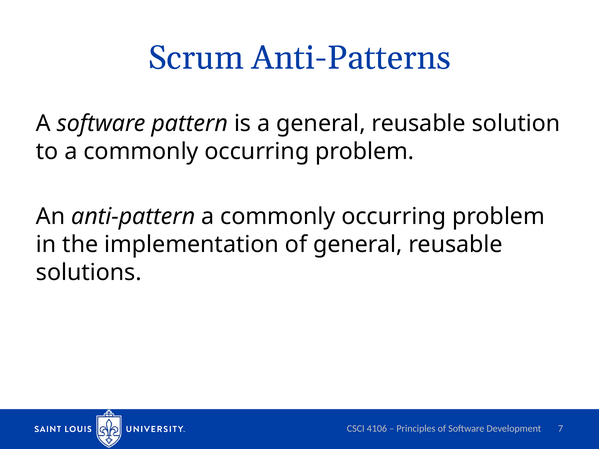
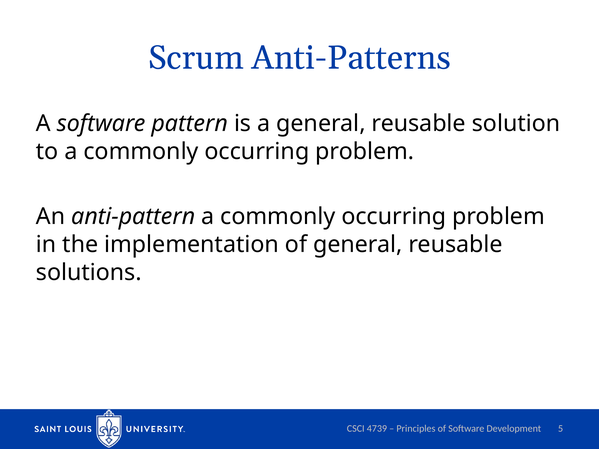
4106: 4106 -> 4739 (377, 429)
7: 7 -> 5 (561, 429)
